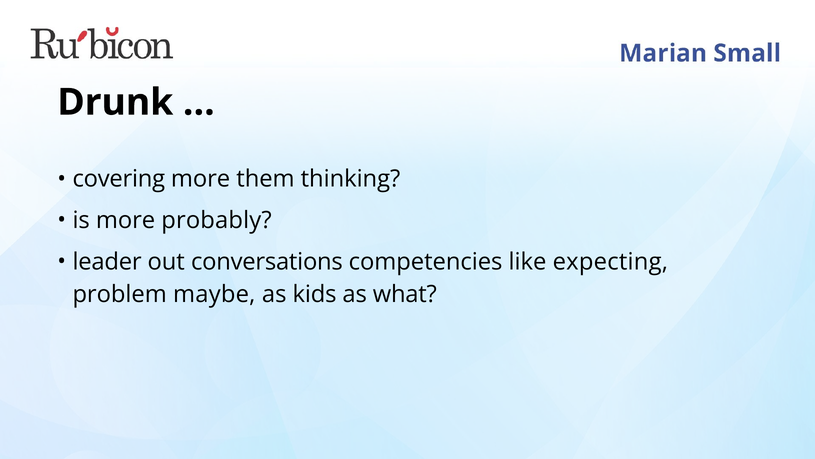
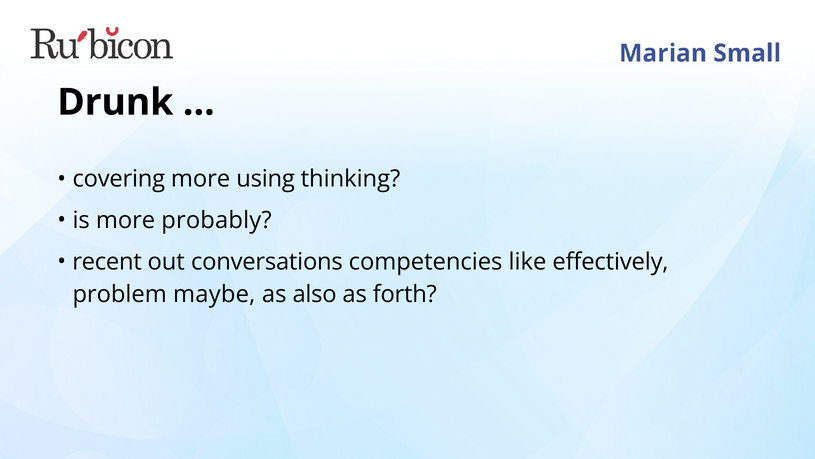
them: them -> using (266, 179)
leader: leader -> recent (107, 261)
expecting: expecting -> effectively (610, 261)
kids: kids -> also (315, 294)
what: what -> forth (405, 294)
